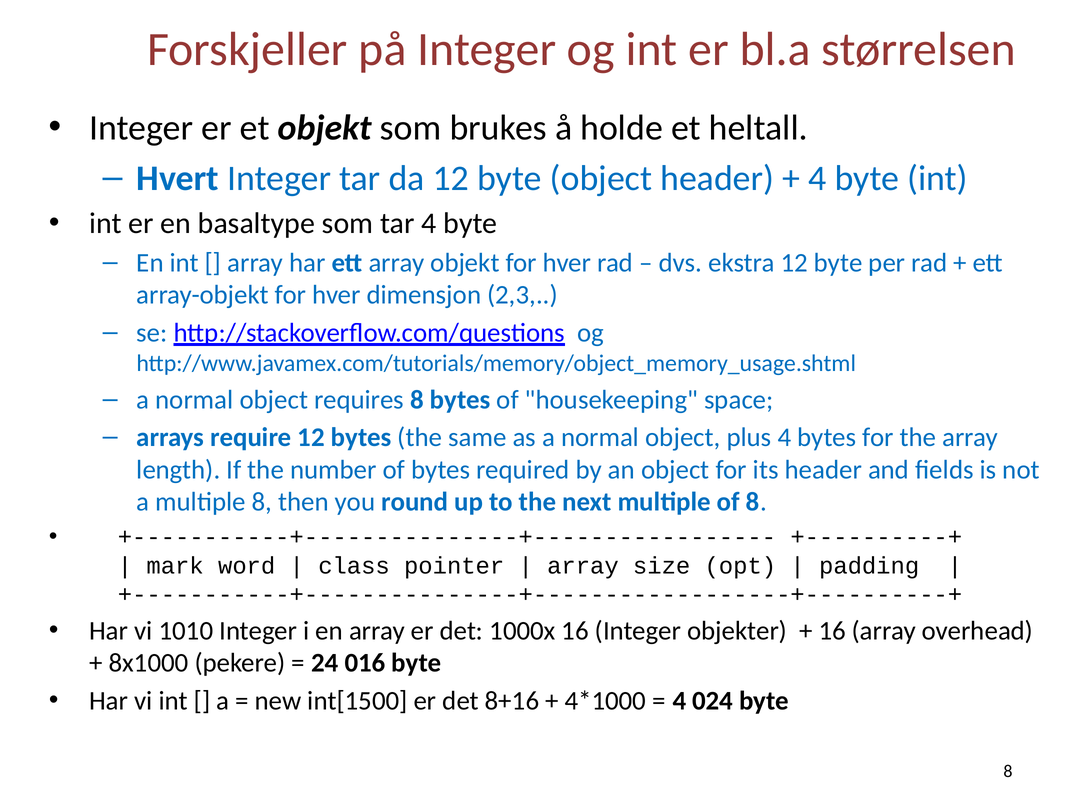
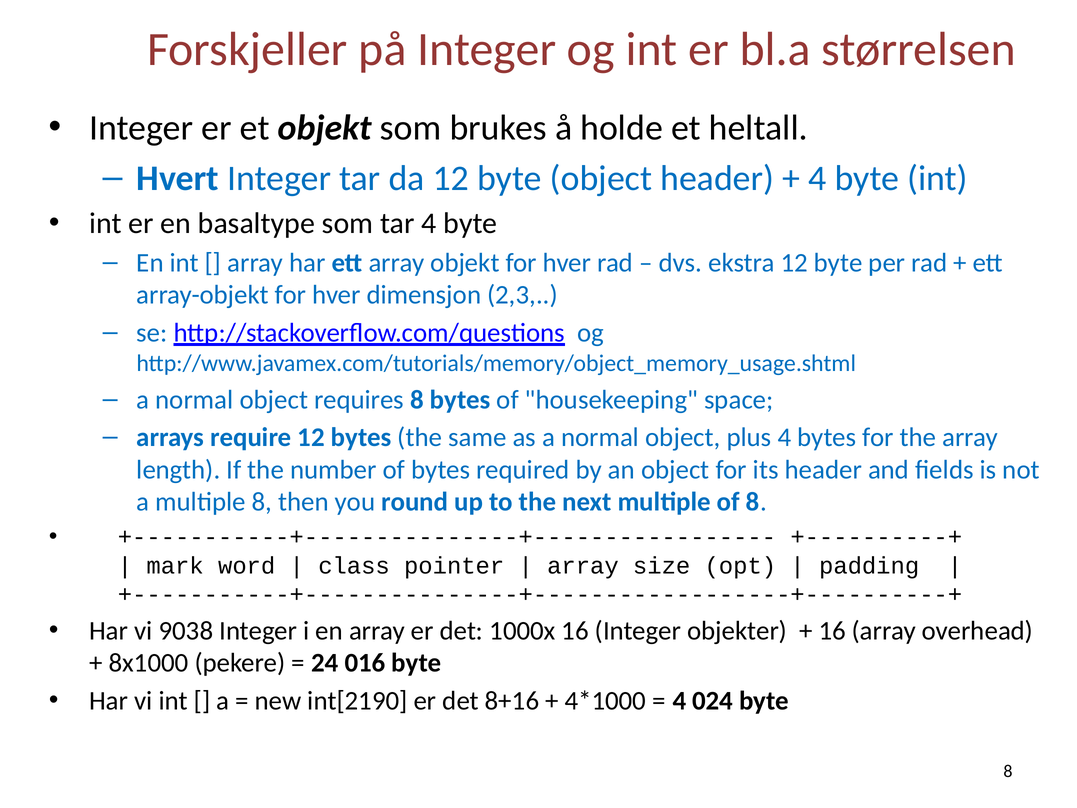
1010: 1010 -> 9038 (186, 630)
int[1500: int[1500 -> int[2190 (357, 700)
